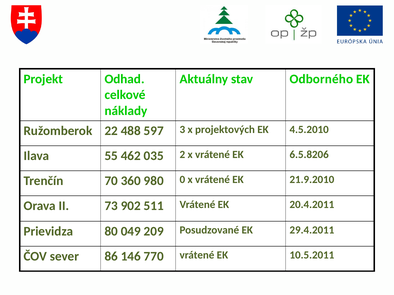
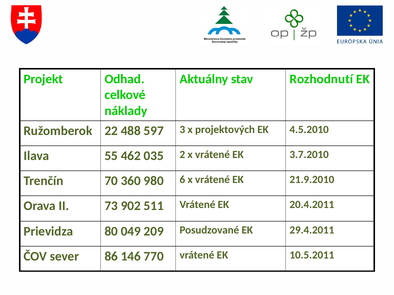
Odborného: Odborného -> Rozhodnutí (321, 79)
6.5.8206: 6.5.8206 -> 3.7.2010 (309, 155)
0: 0 -> 6 (182, 180)
